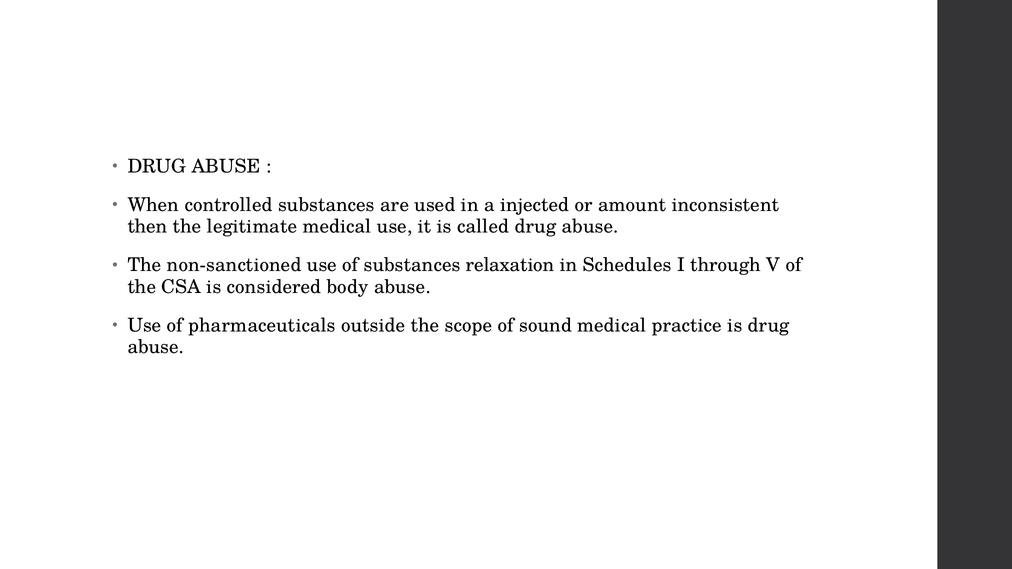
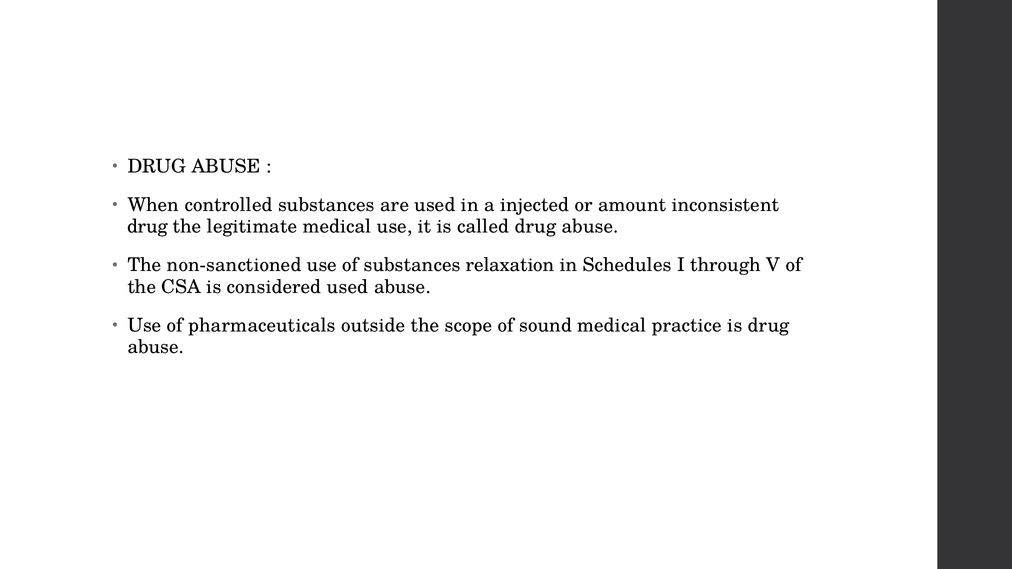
then: then -> drug (148, 227)
considered body: body -> used (347, 287)
